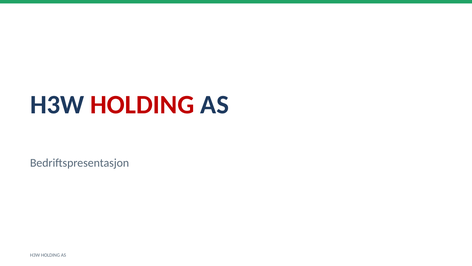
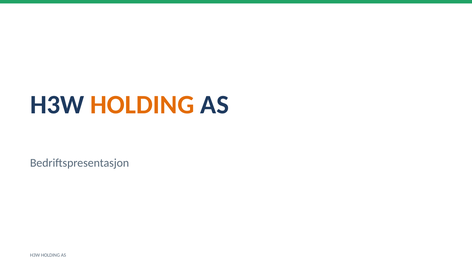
HOLDING colour: red -> orange (142, 105)
